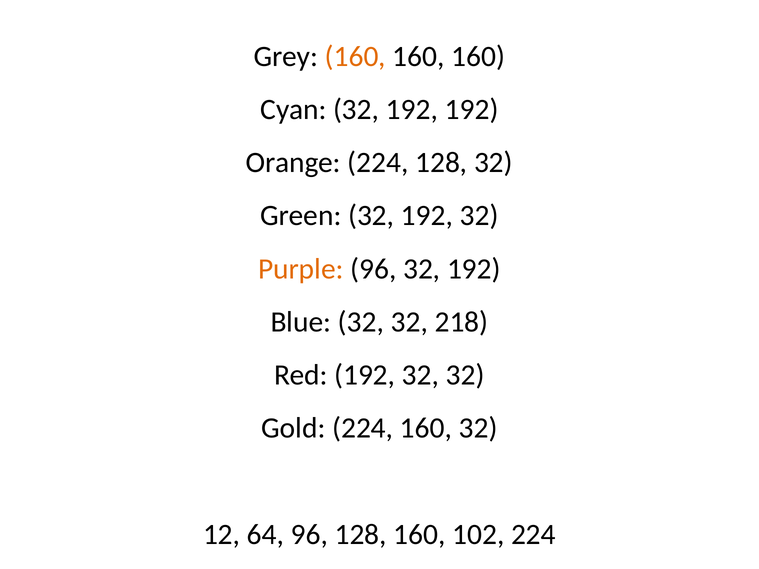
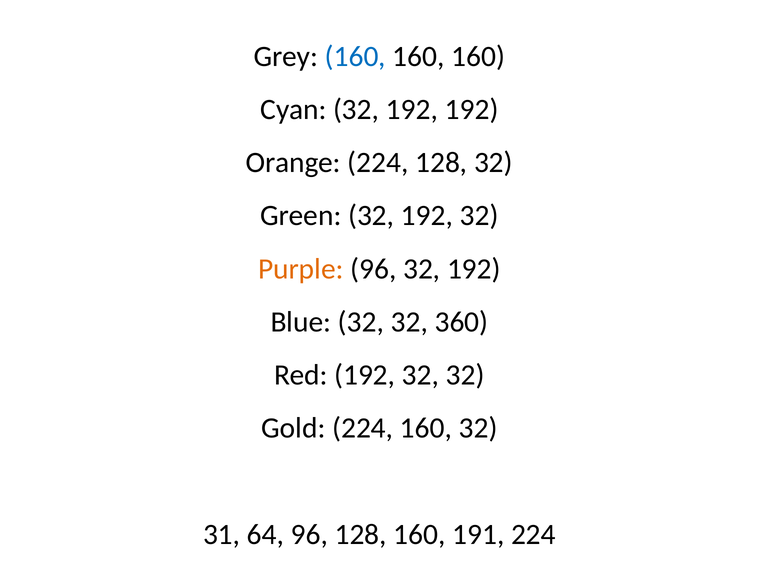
160 colour: orange -> blue (355, 56)
218: 218 -> 360 (461, 322)
12: 12 -> 31 (222, 535)
102: 102 -> 191 (478, 535)
